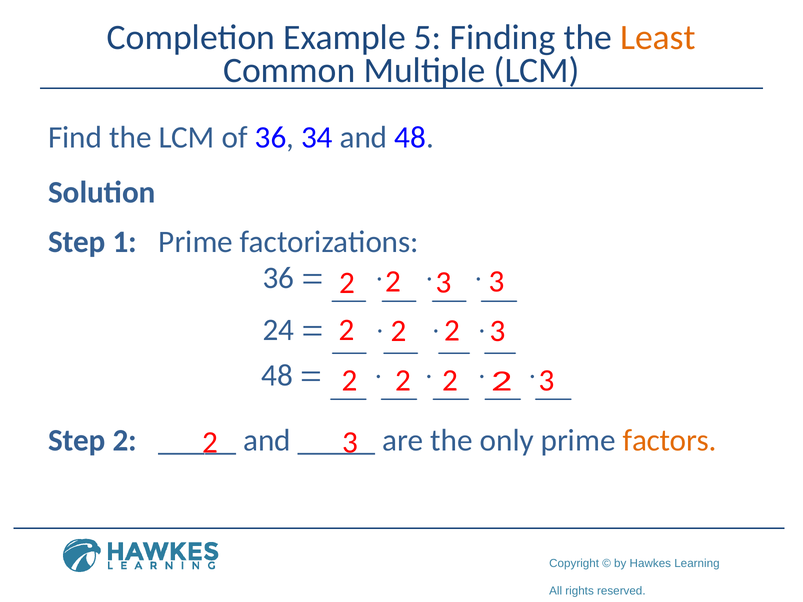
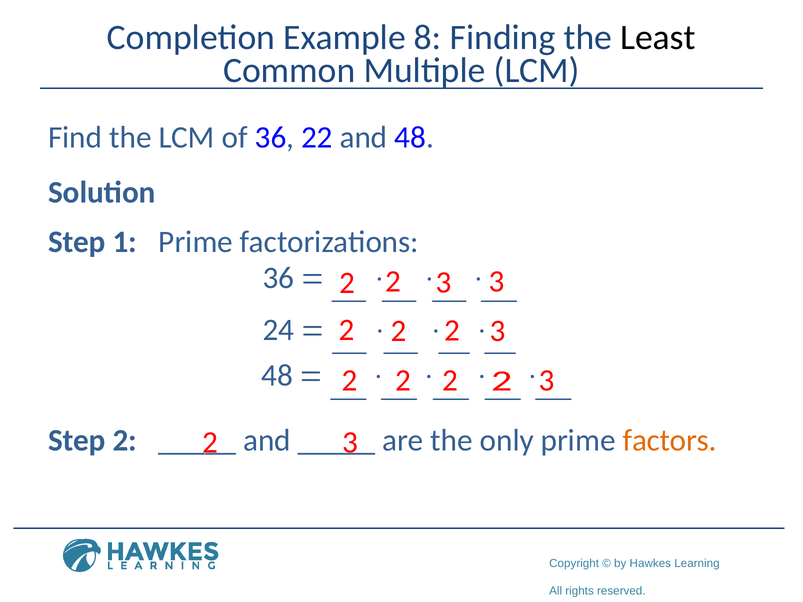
5: 5 -> 8 (428, 37)
Least colour: orange -> black (658, 37)
34: 34 -> 22 (317, 137)
